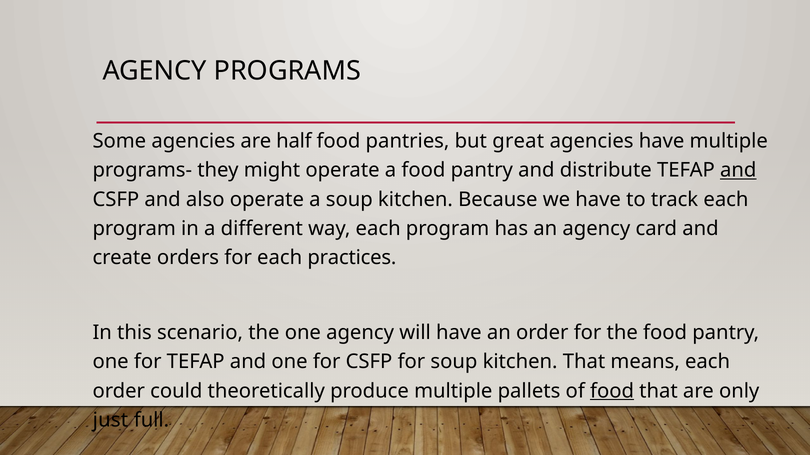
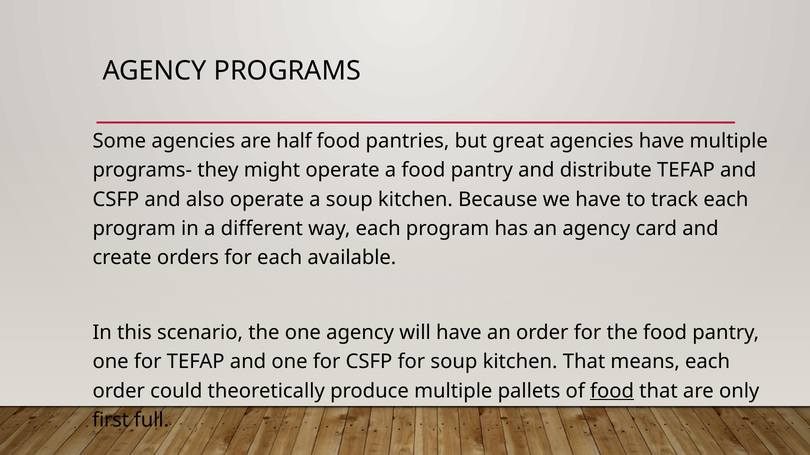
and underline: present -> none (738, 170)
practices: practices -> available (352, 258)
just: just -> first (111, 421)
